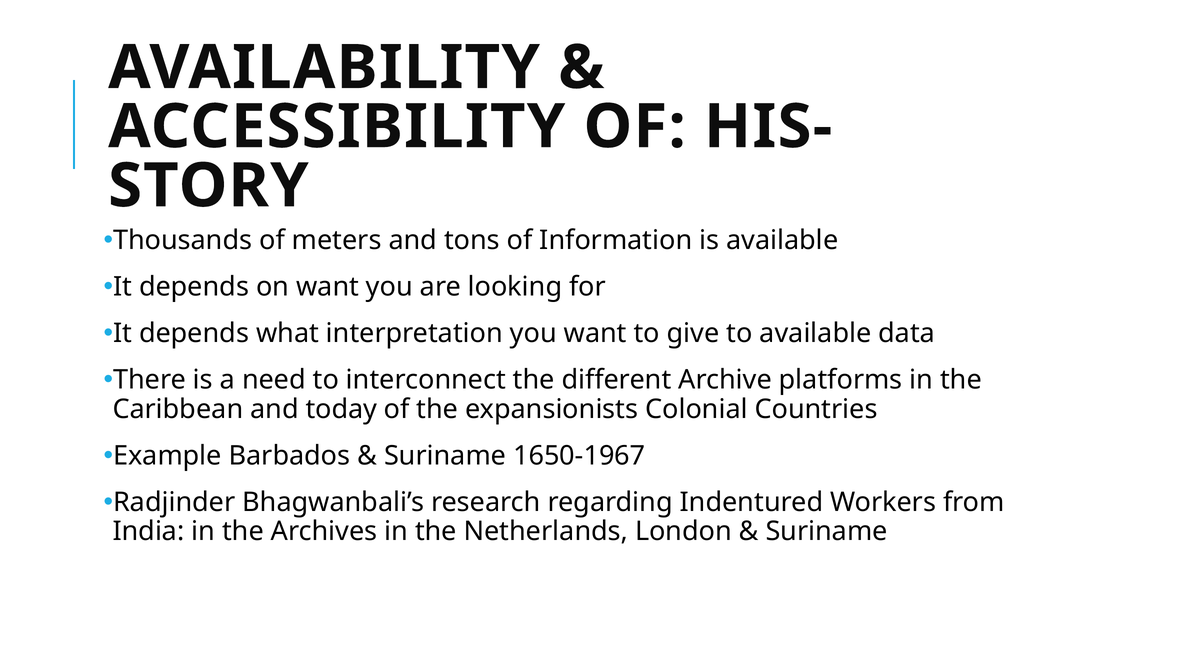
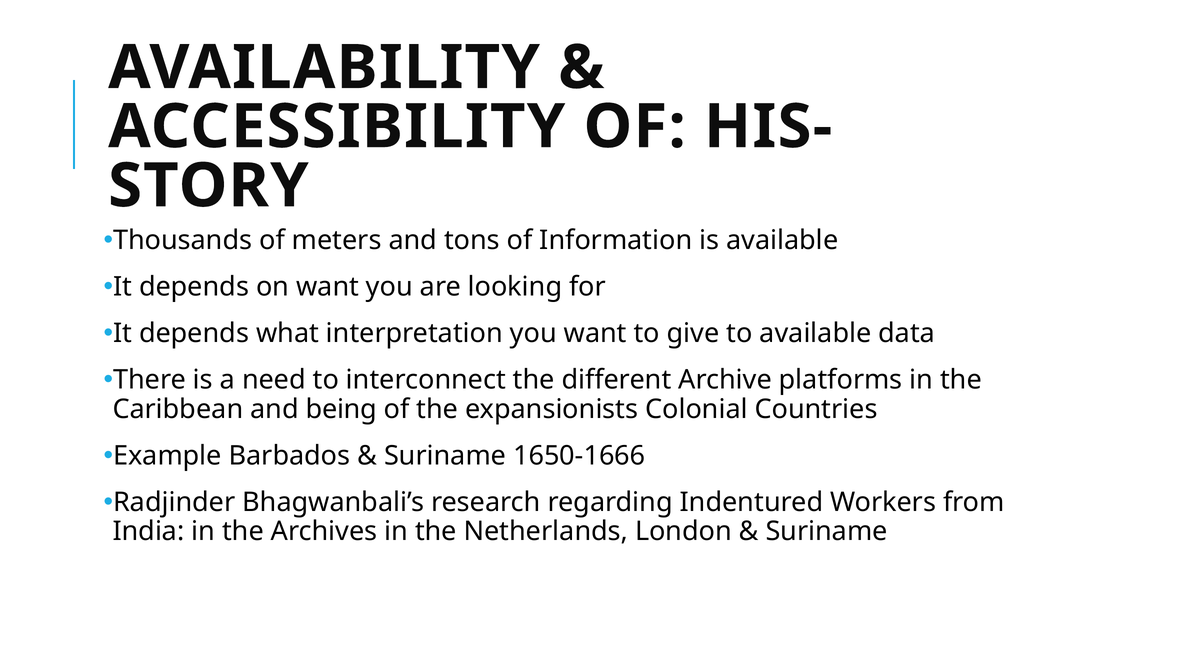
today: today -> being (341, 409)
1650-1967: 1650-1967 -> 1650-1666 (579, 456)
